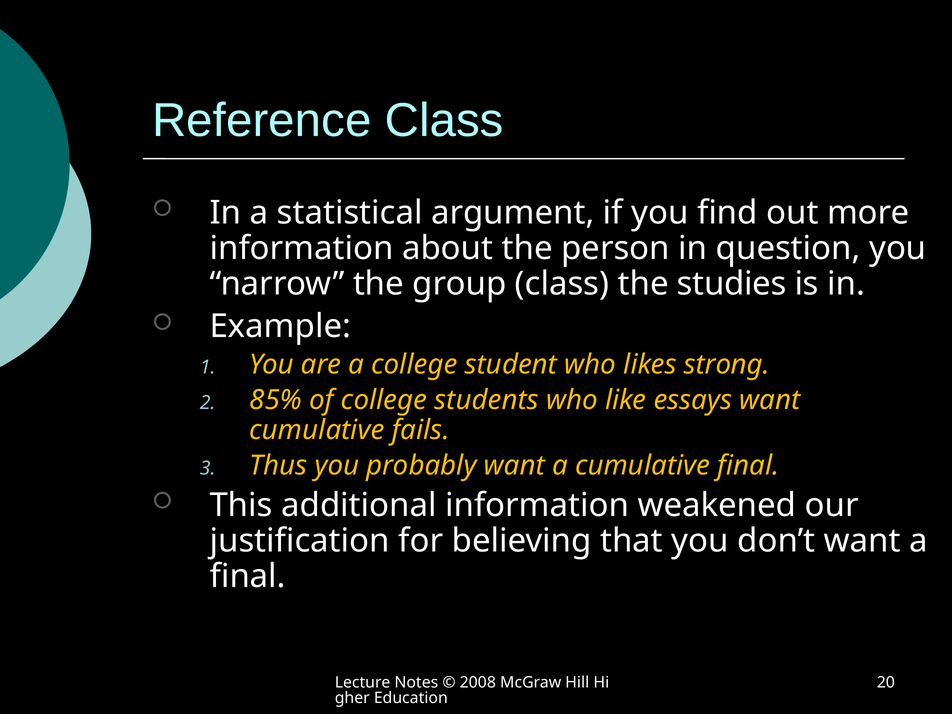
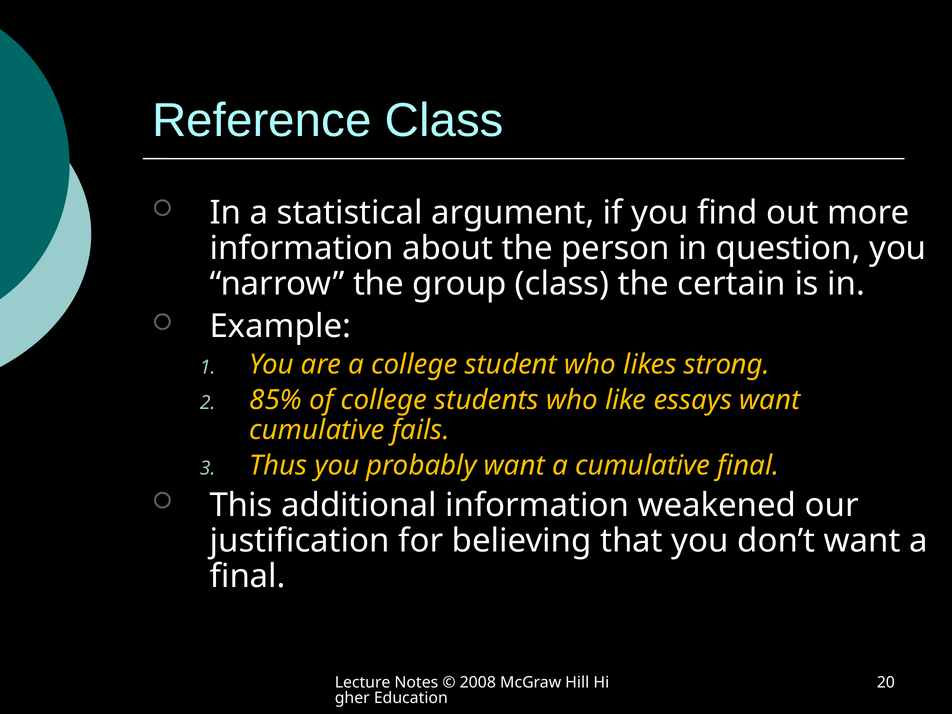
studies: studies -> certain (731, 284)
